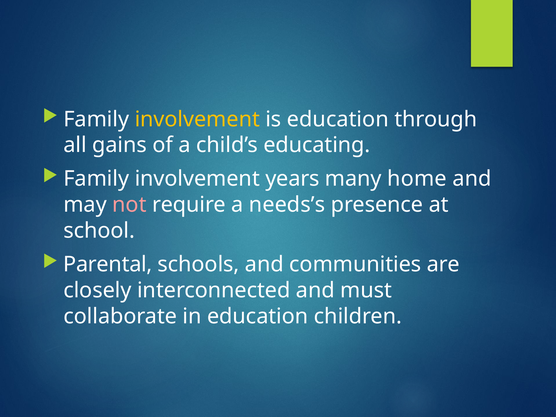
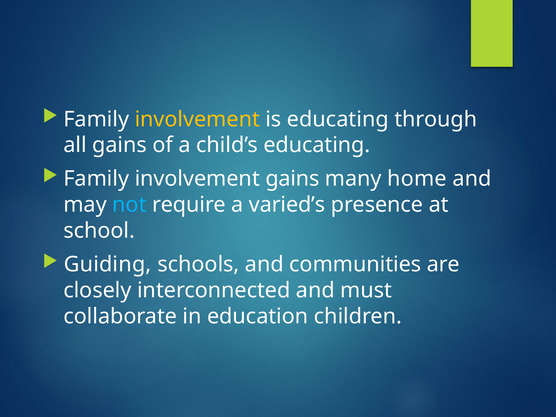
is education: education -> educating (338, 119)
involvement years: years -> gains (292, 179)
not colour: pink -> light blue (129, 205)
needs’s: needs’s -> varied’s (287, 205)
Parental: Parental -> Guiding (108, 264)
